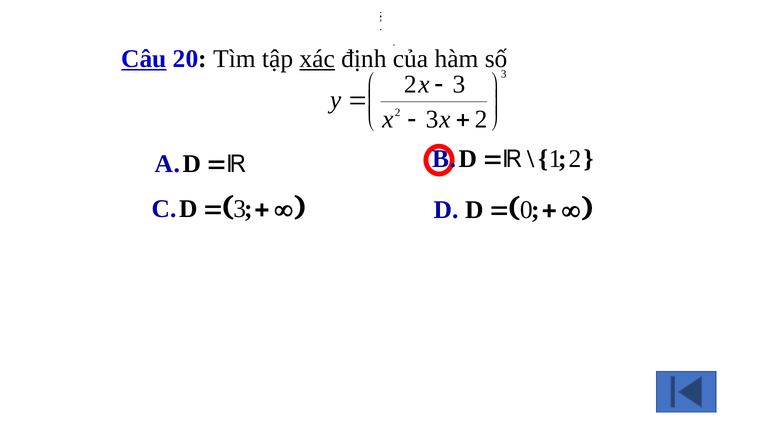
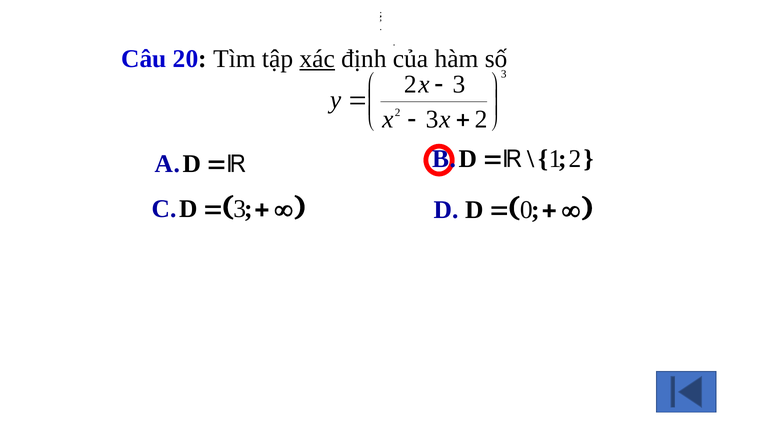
Câu underline: present -> none (144, 59)
